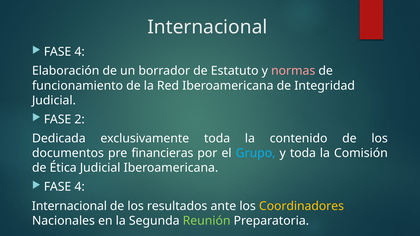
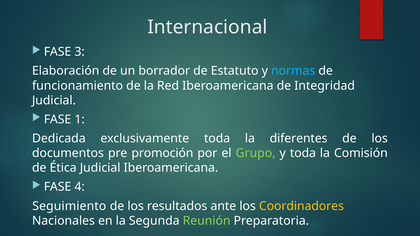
4: 4 -> 3 (80, 52)
normas colour: pink -> light blue (293, 71)
2: 2 -> 1 (80, 120)
contenido: contenido -> diferentes (299, 139)
financieras: financieras -> promoción (162, 153)
Grupo colour: light blue -> light green (256, 153)
Internacional: Internacional -> Seguimiento (69, 206)
